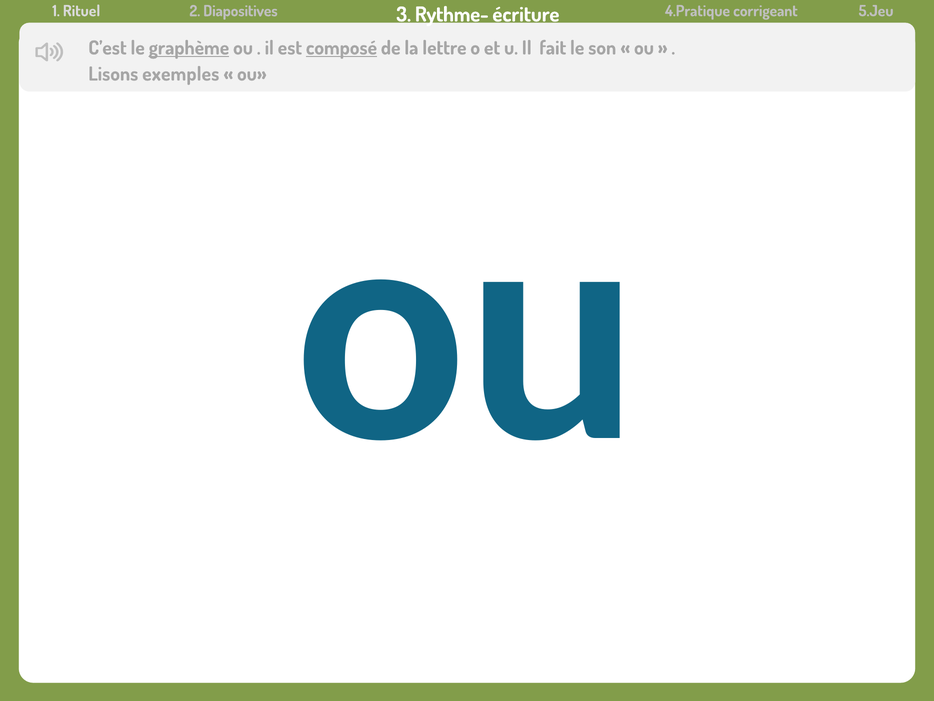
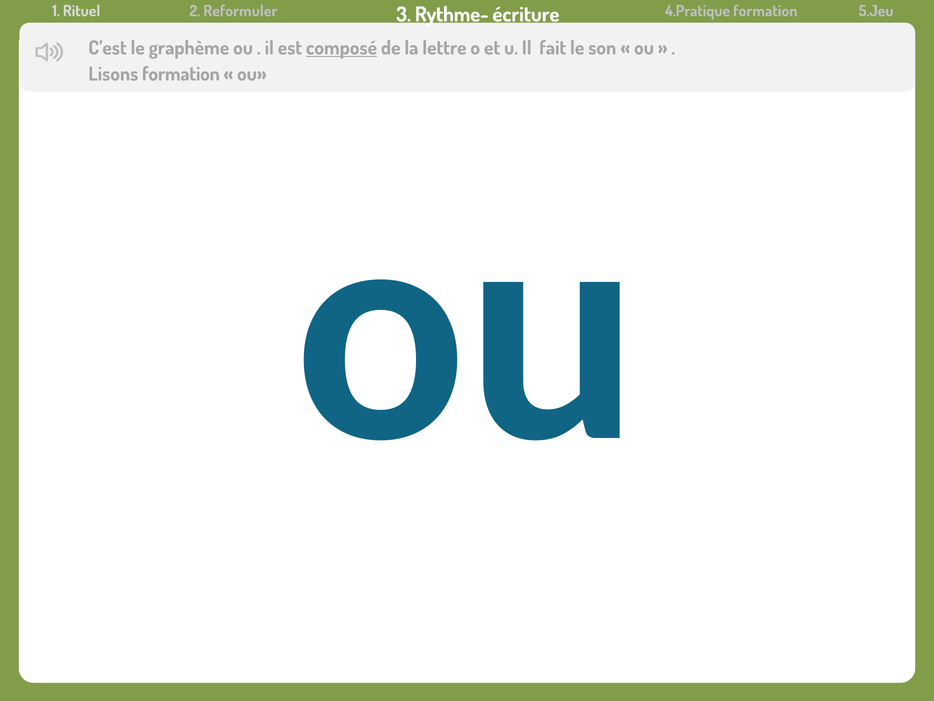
Diapositives: Diapositives -> Reformuler (240, 11)
4.Pratique corrigeant: corrigeant -> formation (765, 11)
graphème underline: present -> none (189, 48)
Lisons exemples: exemples -> formation (181, 74)
